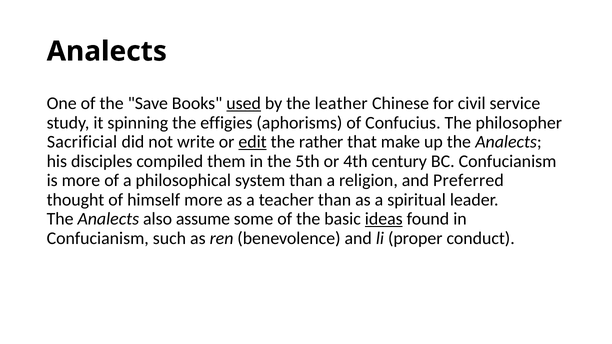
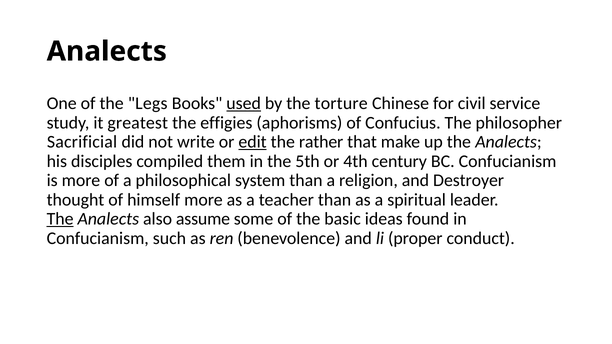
Save: Save -> Legs (148, 103)
leather: leather -> torture (341, 103)
spinning: spinning -> greatest (138, 123)
Preferred: Preferred -> Destroyer (469, 181)
The underline: none -> present (60, 219)
ideas underline: present -> none (384, 219)
